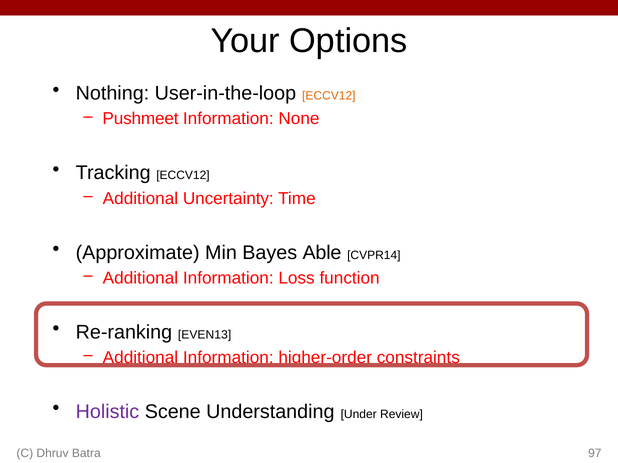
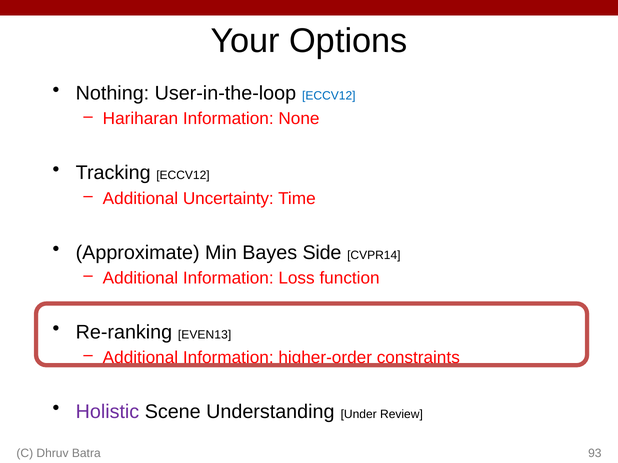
ECCV12 colour: orange -> blue (329, 96)
Pushmeet: Pushmeet -> Hariharan (140, 119)
Able: Able -> Side (322, 253)
97: 97 -> 93 (595, 454)
